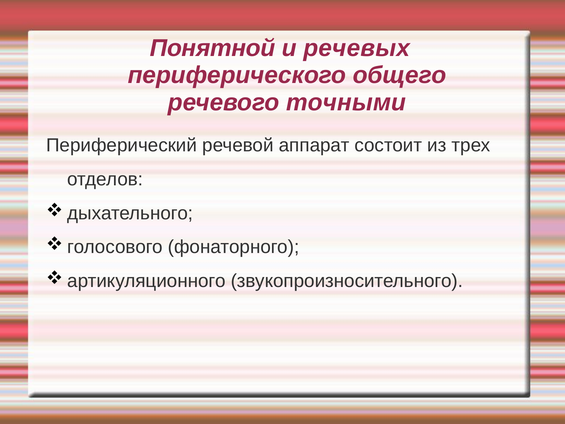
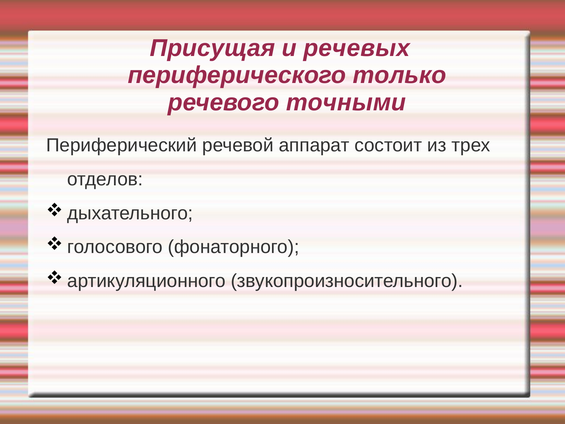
Понятной: Понятной -> Присущая (212, 48)
общего: общего -> только (400, 75)
